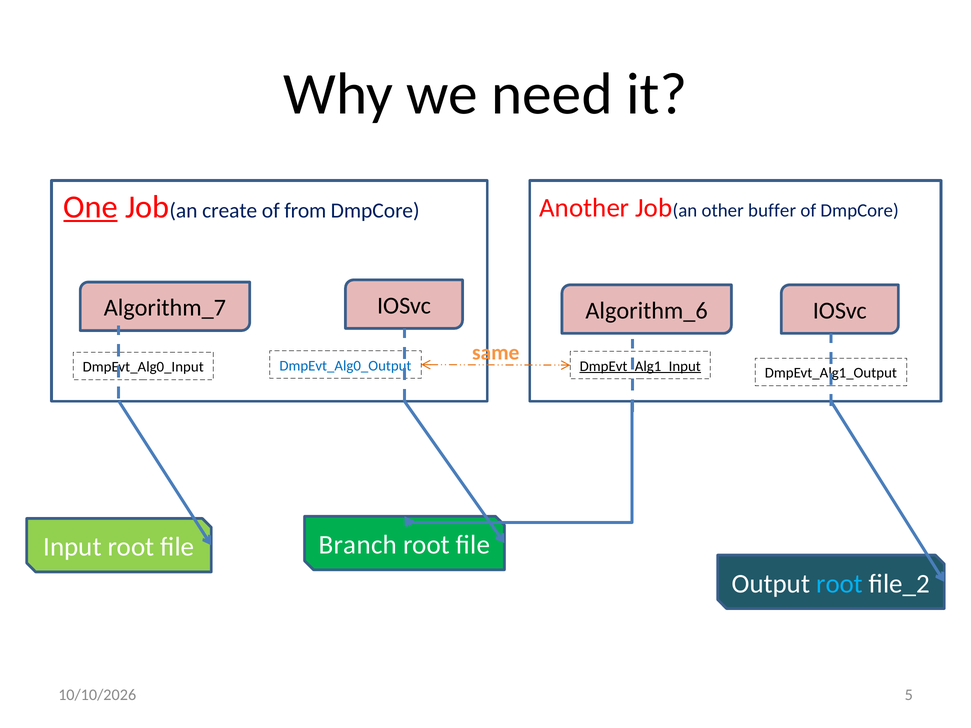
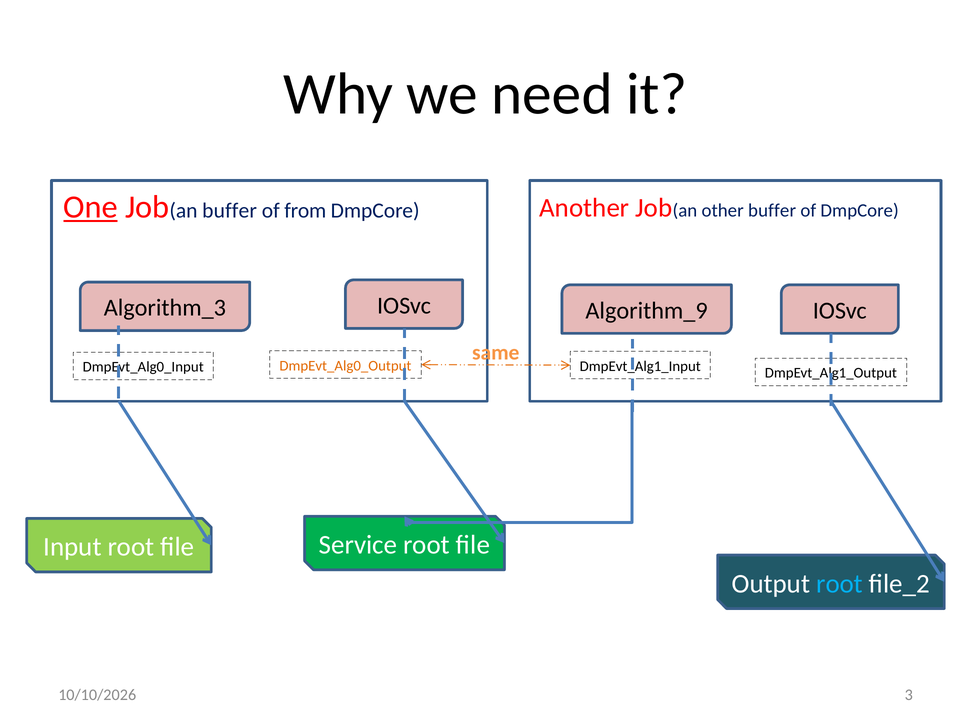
create: create -> buffer (230, 211)
Algorithm_7: Algorithm_7 -> Algorithm_3 (165, 308)
Algorithm_6: Algorithm_6 -> Algorithm_9 (647, 311)
DmpEvt_Alg1_Input underline: present -> none (640, 366)
DmpEvt_Alg0_Output colour: blue -> orange (345, 366)
Branch: Branch -> Service (358, 545)
5: 5 -> 3 (909, 695)
